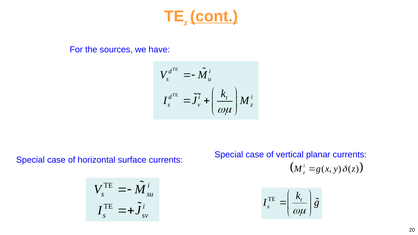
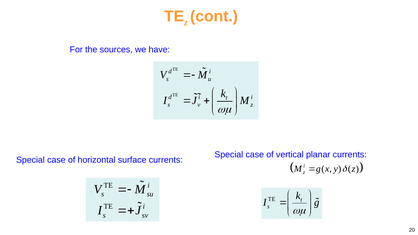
cont underline: present -> none (214, 16)
